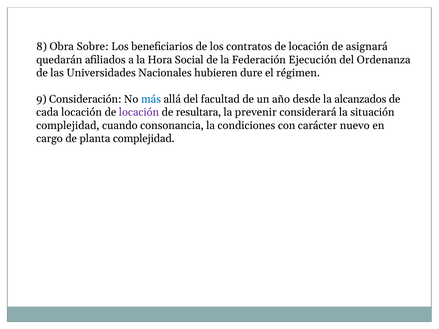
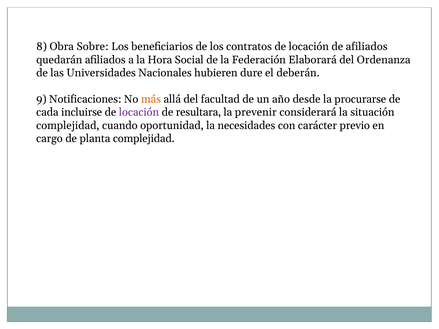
de asignará: asignará -> afiliados (367, 47)
Ejecución: Ejecución -> Elaborará (313, 60)
régimen: régimen -> deberán (298, 73)
Consideración: Consideración -> Notificaciones (85, 99)
más colour: blue -> orange (151, 99)
alcanzados: alcanzados -> procurarse (360, 99)
cada locación: locación -> incluirse (82, 112)
consonancia: consonancia -> oportunidad (172, 126)
condiciones: condiciones -> necesidades (246, 126)
nuevo: nuevo -> previo (355, 126)
